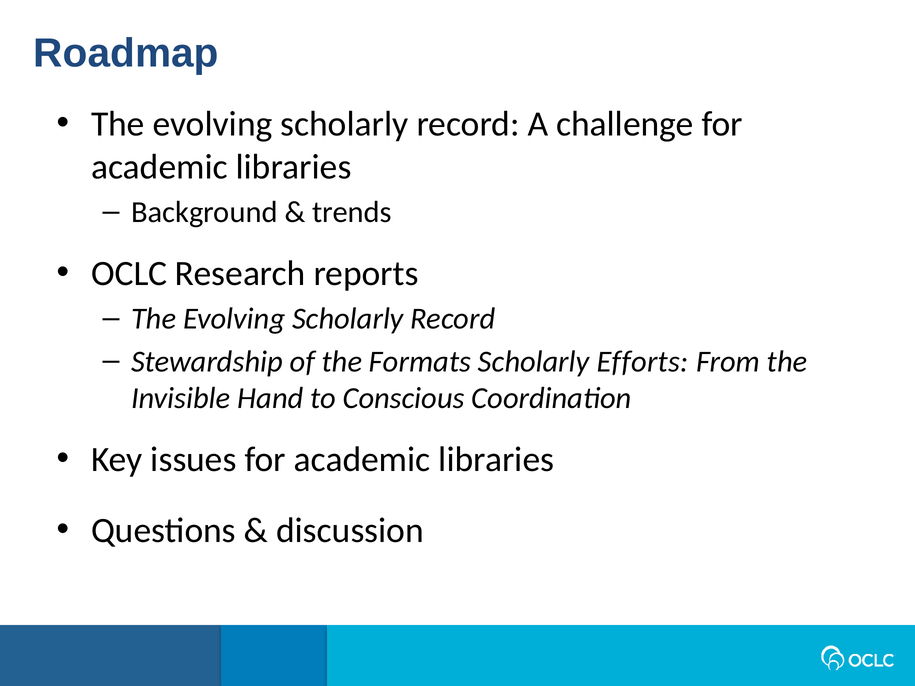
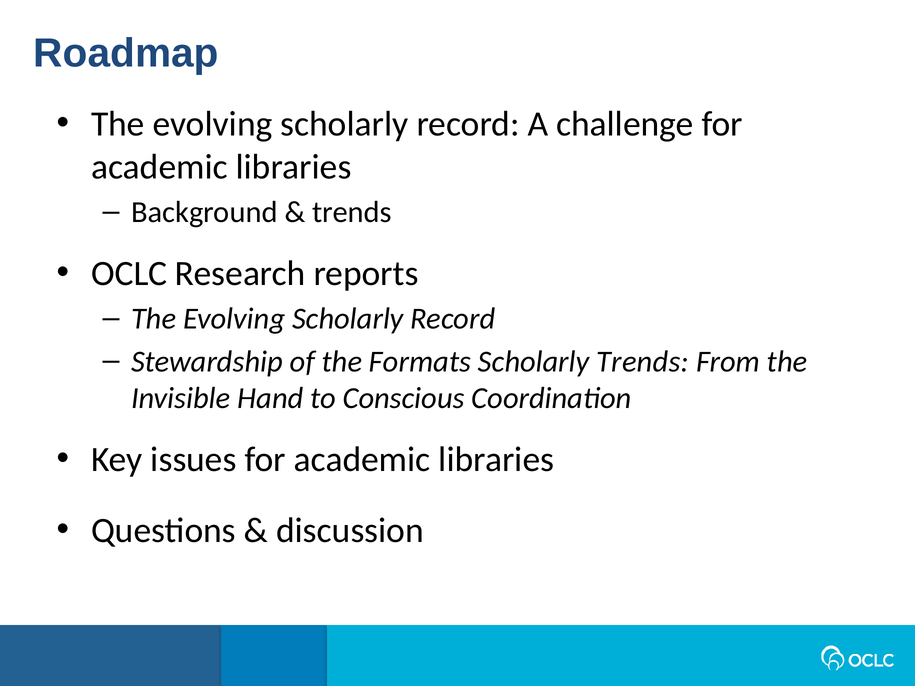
Scholarly Efforts: Efforts -> Trends (643, 362)
